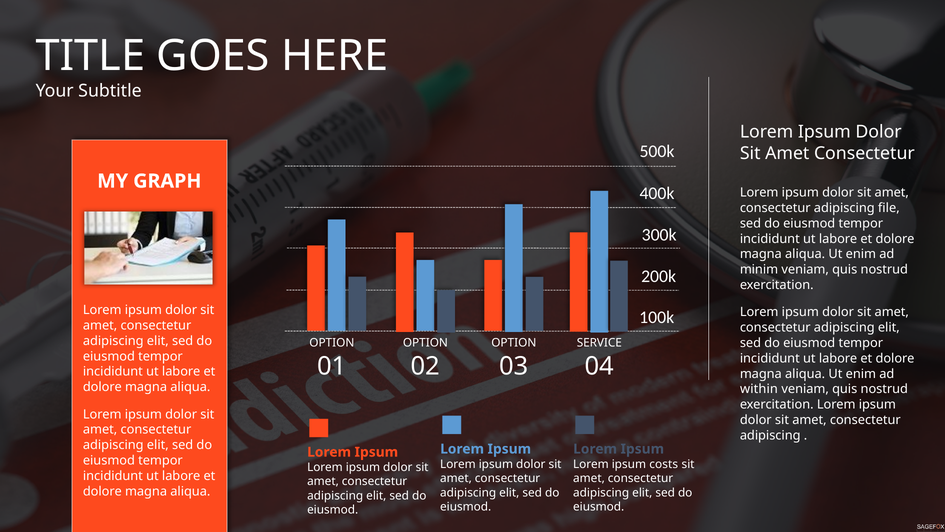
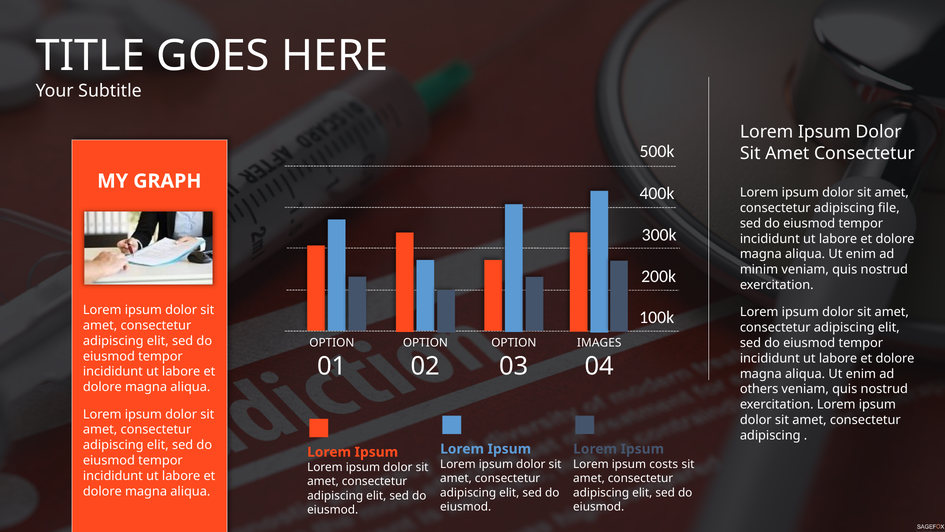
SERVICE: SERVICE -> IMAGES (599, 342)
within: within -> others (759, 389)
